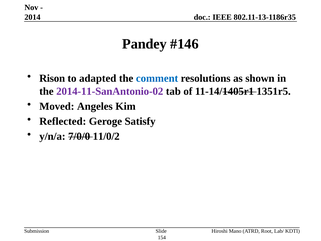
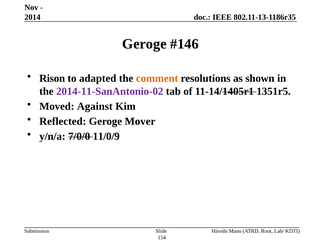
Pandey: Pandey -> Geroge (144, 44)
comment colour: blue -> orange (157, 78)
Angeles: Angeles -> Against (95, 106)
Satisfy: Satisfy -> Mover (140, 121)
11/0/2: 11/0/2 -> 11/0/9 (106, 136)
